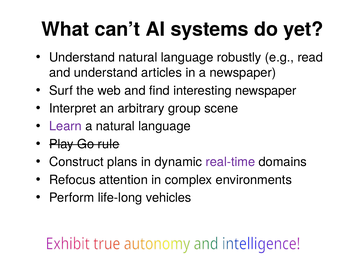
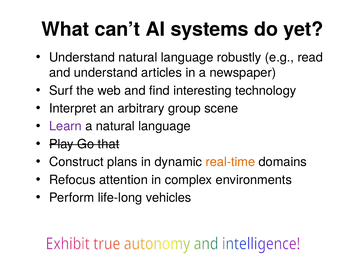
interesting newspaper: newspaper -> technology (266, 90)
rule: rule -> that (109, 144)
real-time colour: purple -> orange (230, 162)
